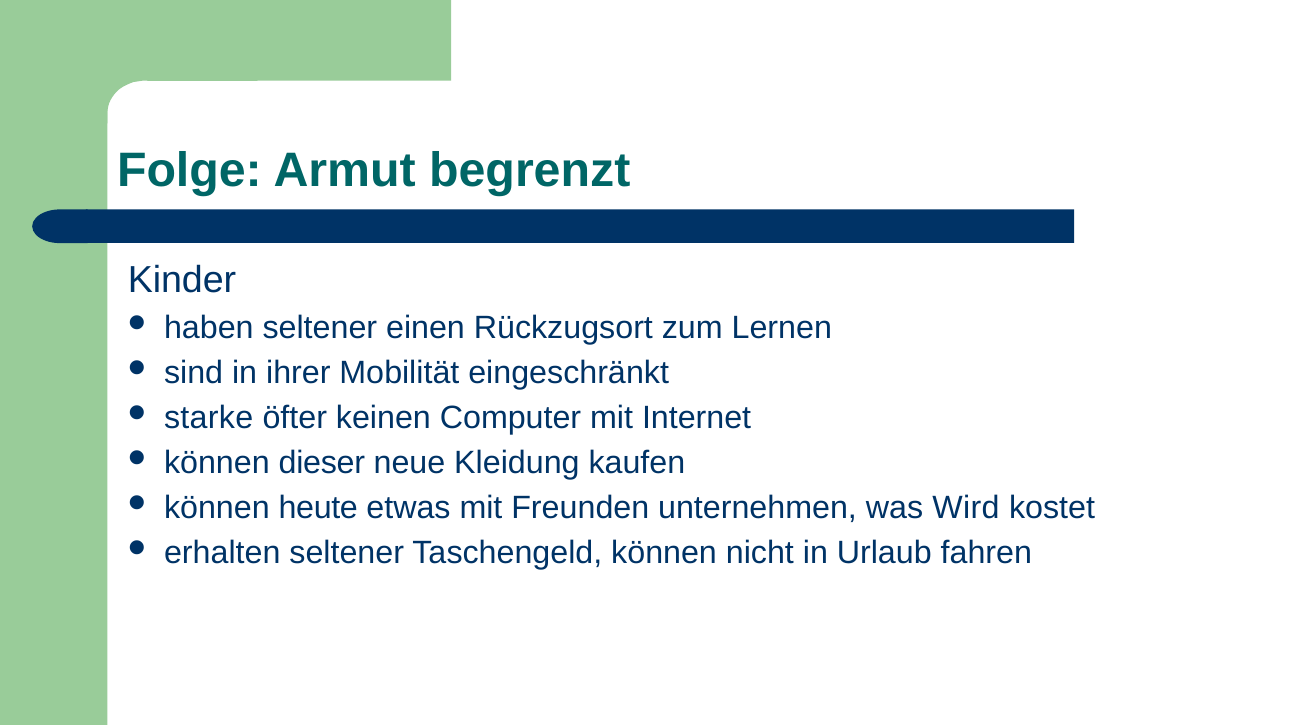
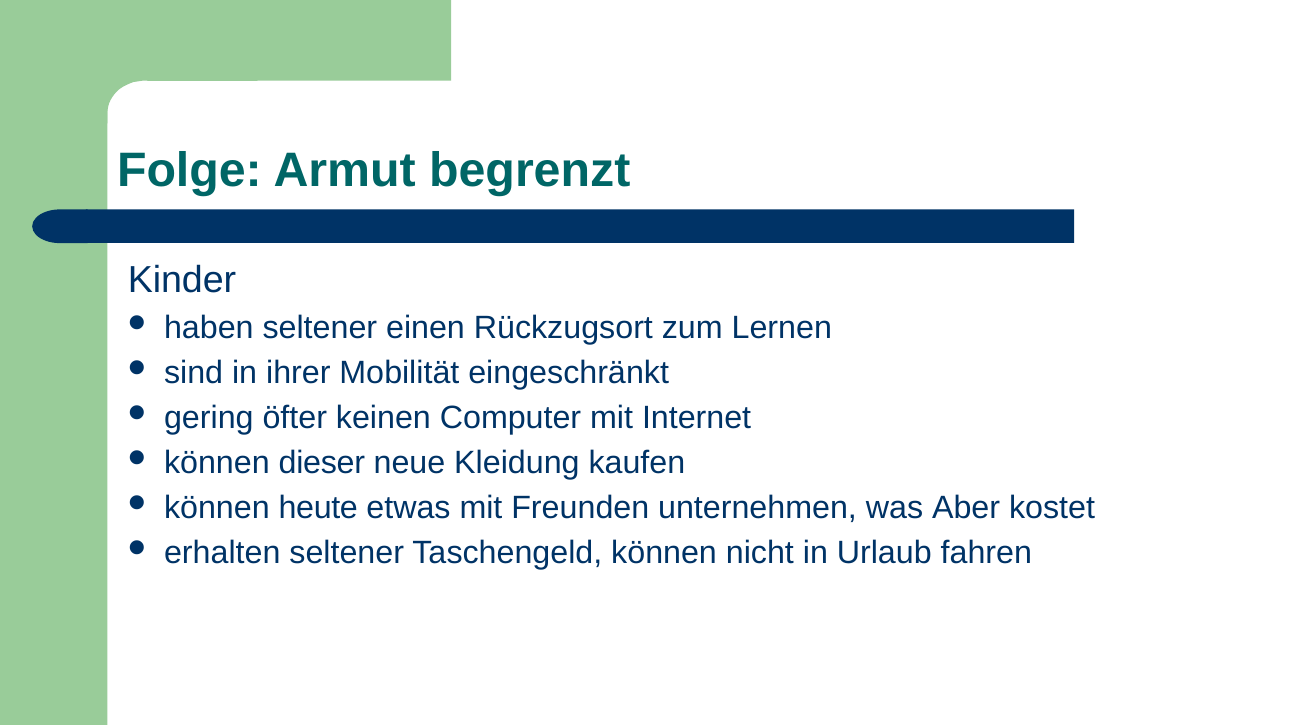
starke: starke -> gering (209, 418)
Wird: Wird -> Aber (966, 508)
